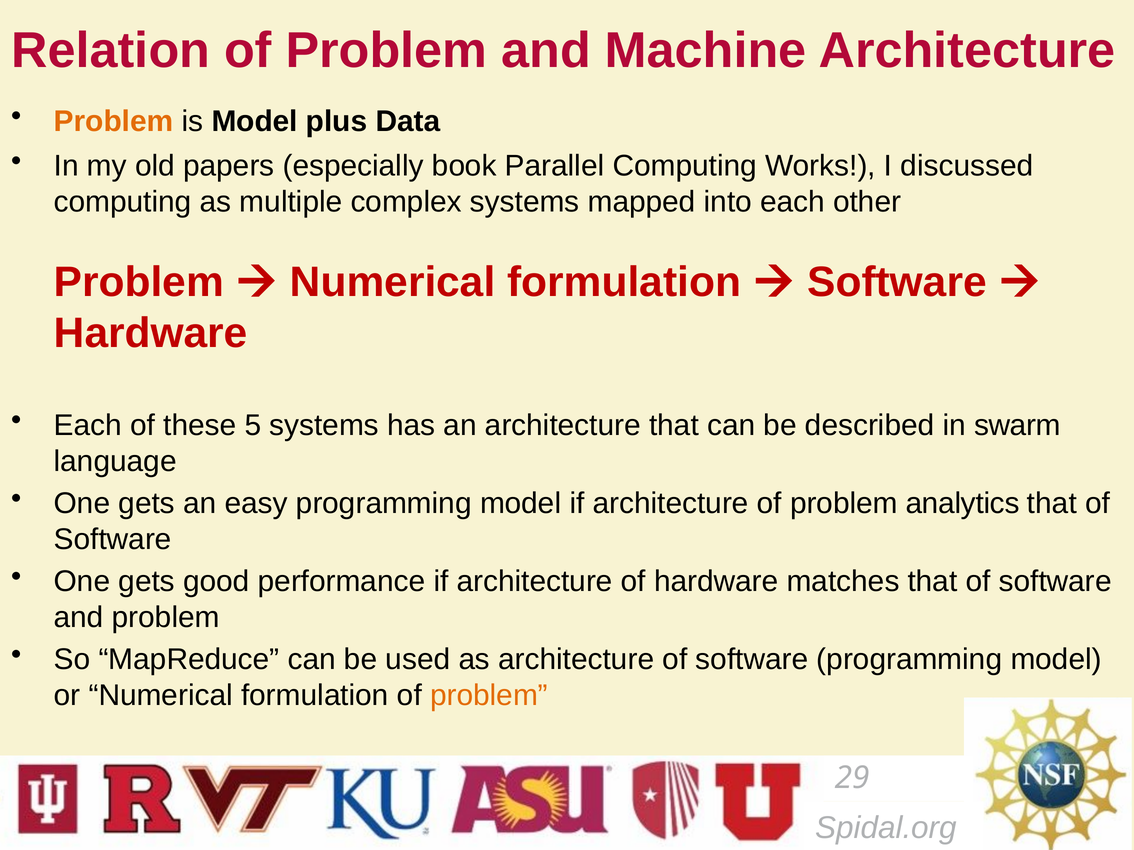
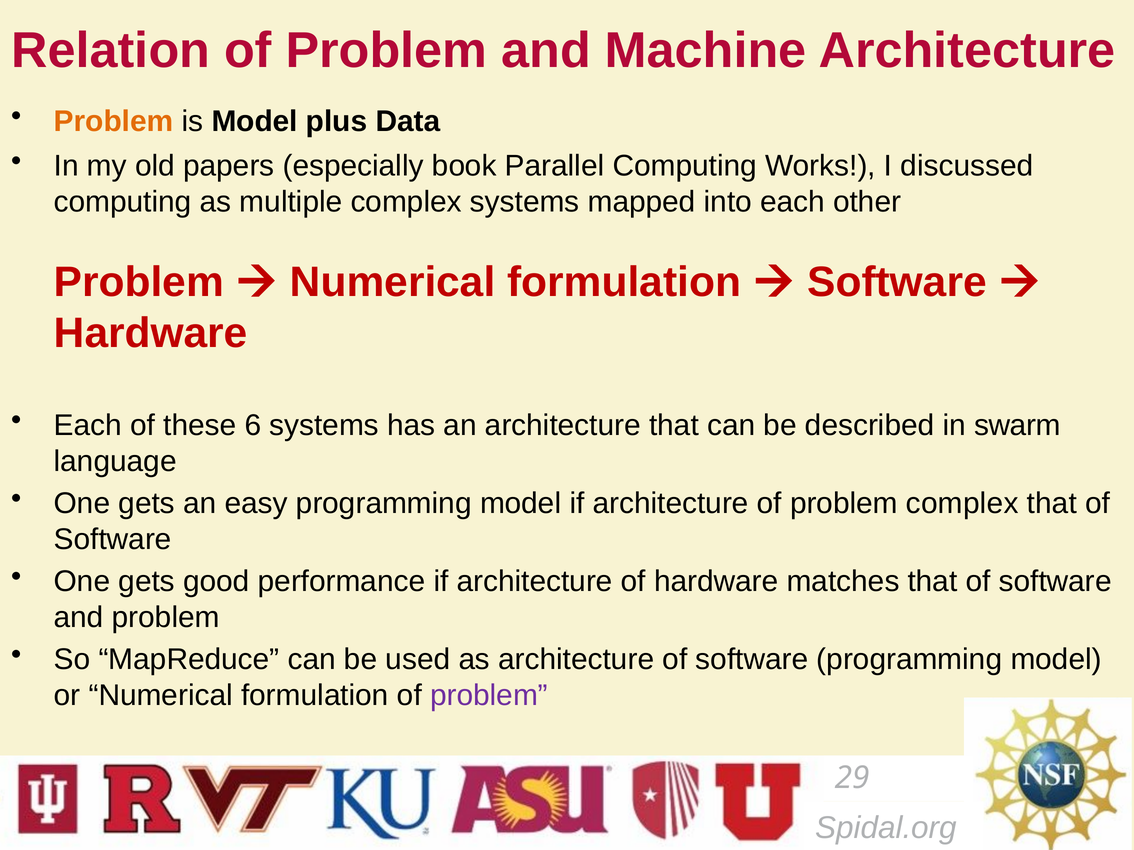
5: 5 -> 6 (253, 426)
problem analytics: analytics -> complex (962, 504)
problem colour: orange -> purple (489, 696)
